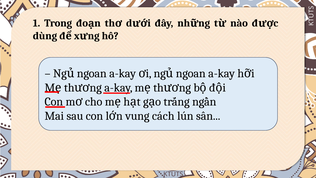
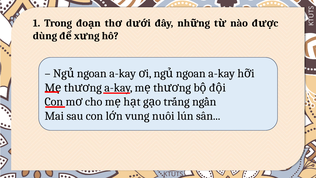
cách: cách -> nuôi (163, 116)
